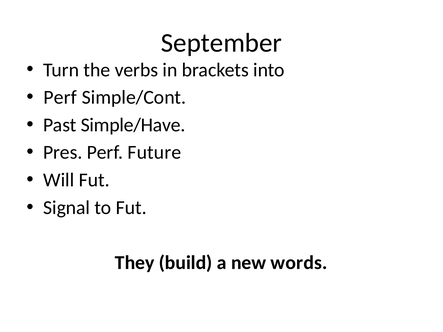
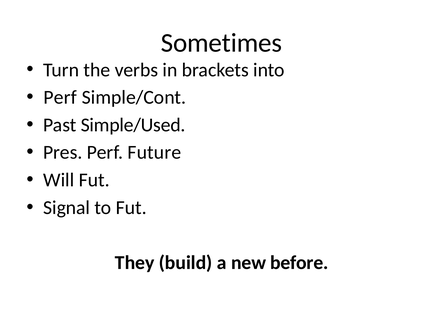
September: September -> Sometimes (222, 43)
Simple/Have: Simple/Have -> Simple/Used (133, 125)
words: words -> before (299, 263)
